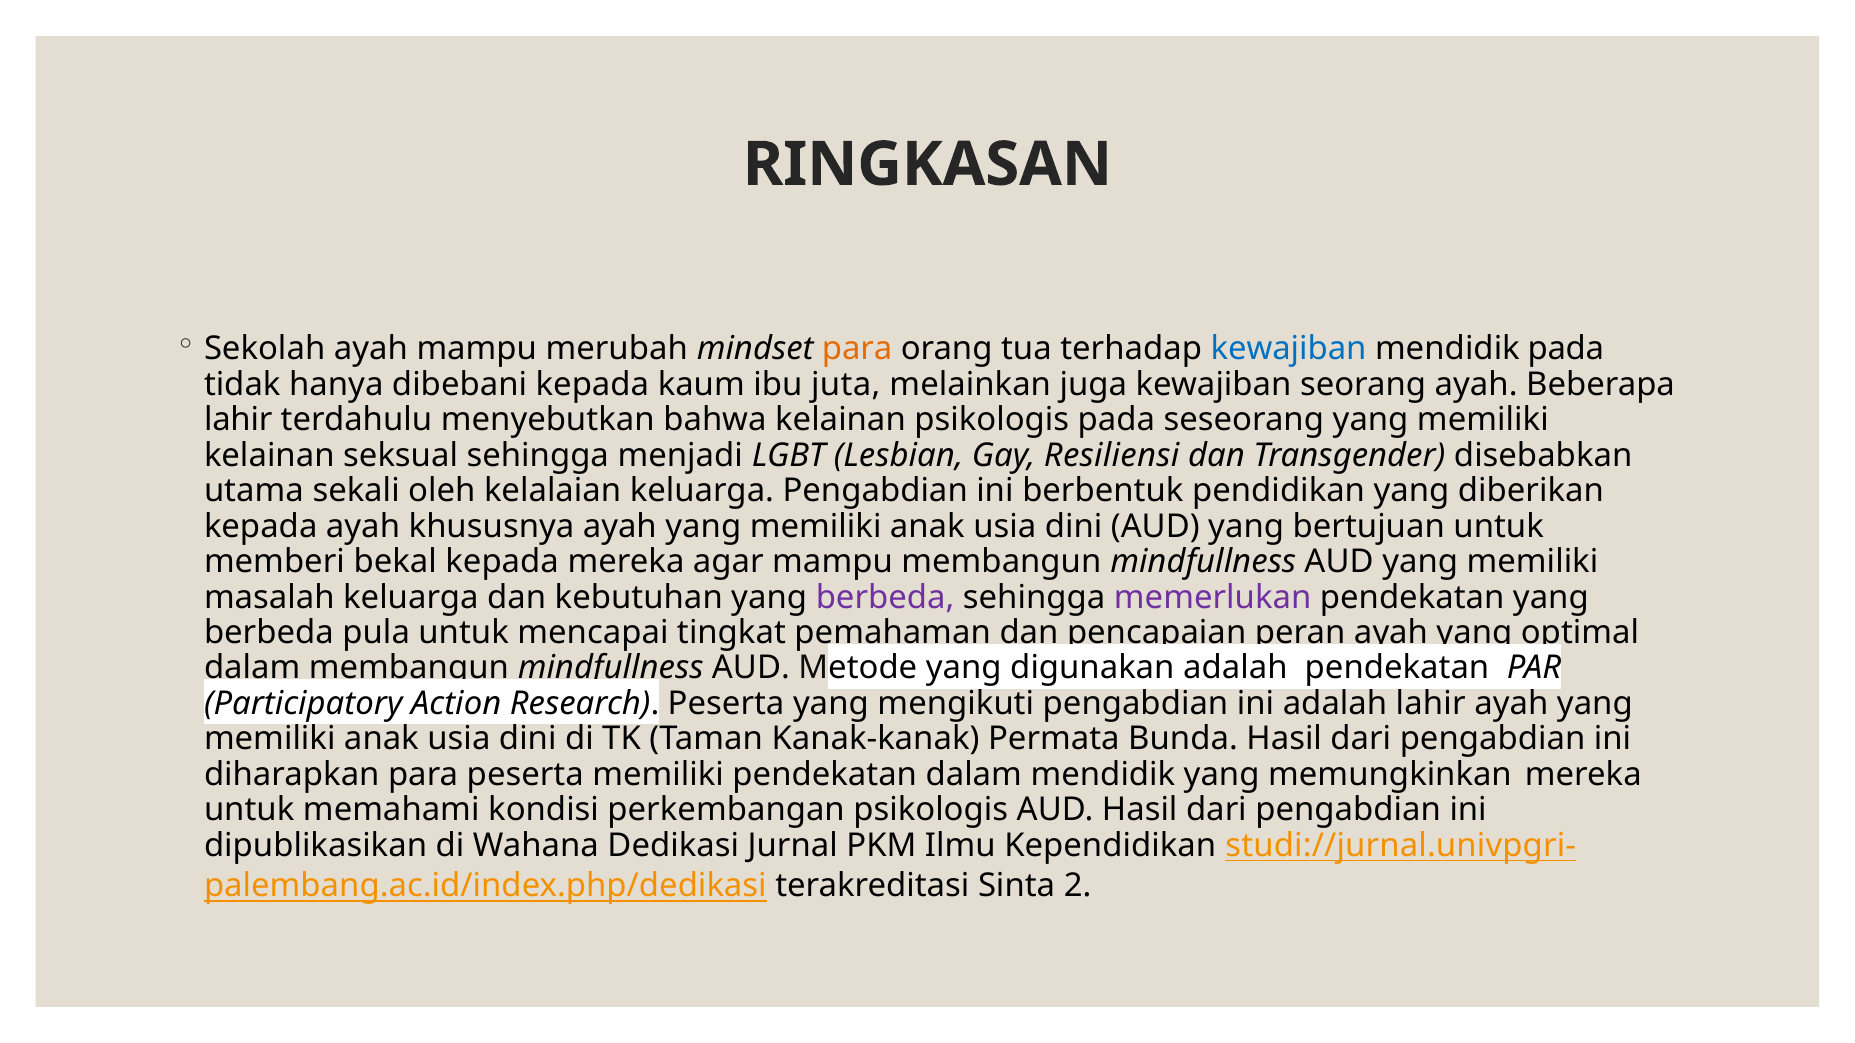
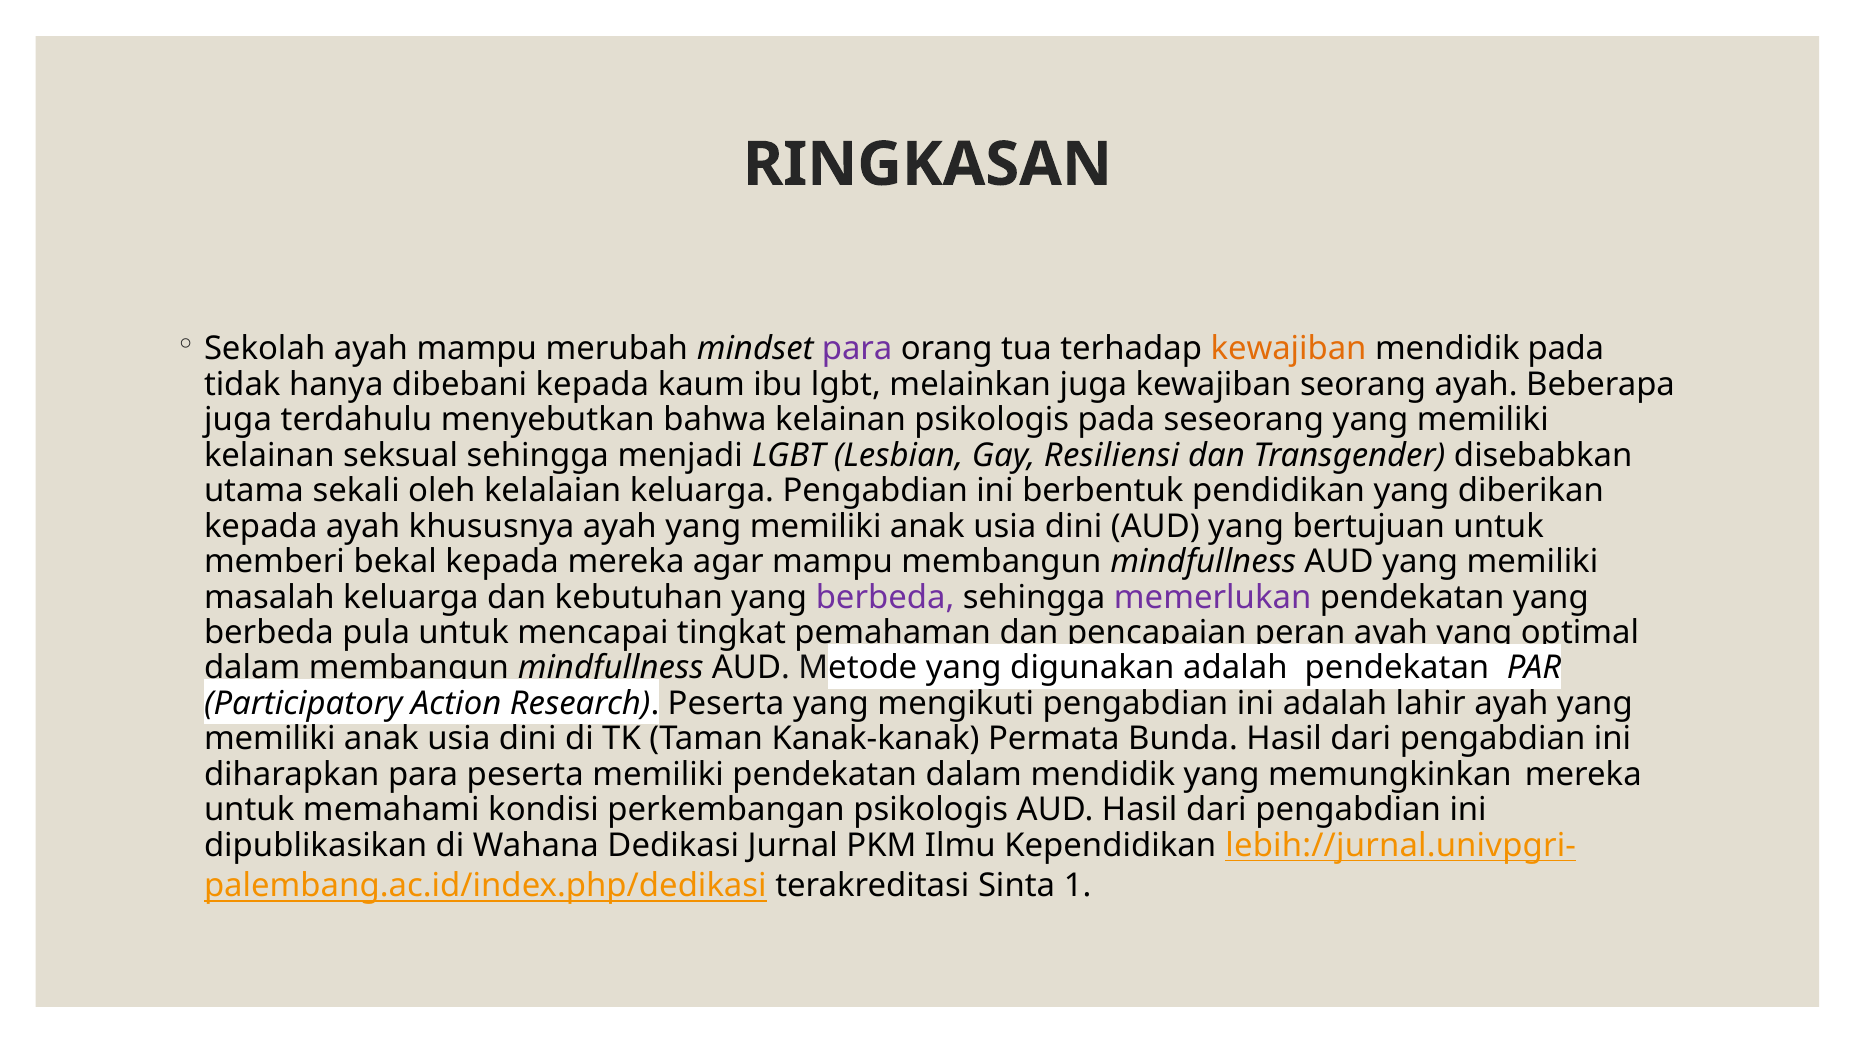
para colour: orange -> purple (857, 349)
kewajiban colour: blue -> orange (1289, 349)
ibu juta: juta -> lgbt (846, 384)
lahir: lahir -> juga (238, 420)
studi://jurnal.univpgri-: studi://jurnal.univpgri- -> lebih://jurnal.univpgri- (1401, 846)
2: 2 -> 1 (1078, 886)
